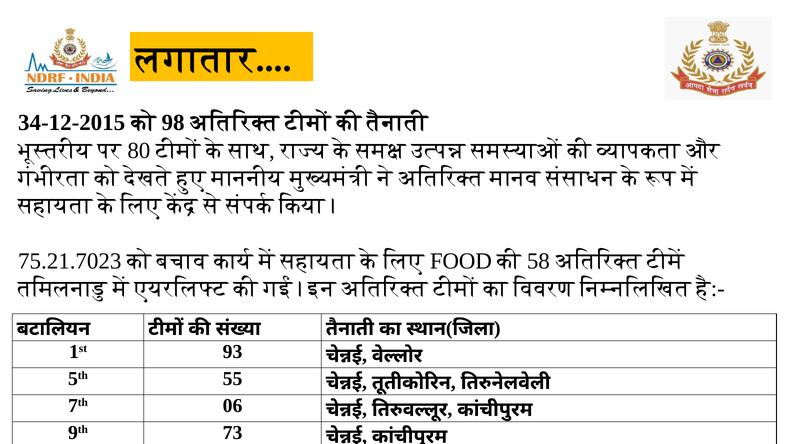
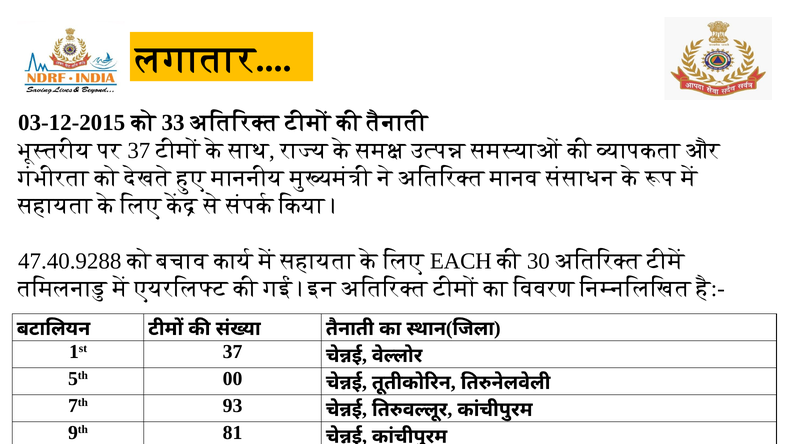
34-12-2015: 34-12-2015 -> 03-12-2015 (72, 123)
98: 98 -> 33 (173, 123)
80: 80 -> 37 (139, 150)
75.21.7023: 75.21.7023 -> 47.40.9288 (70, 261)
FOOD: FOOD -> EACH (461, 261)
58: 58 -> 30 (538, 261)
1st 93: 93 -> 37 (233, 352)
55: 55 -> 00 (233, 379)
06: 06 -> 93 (233, 406)
73: 73 -> 81 (233, 433)
